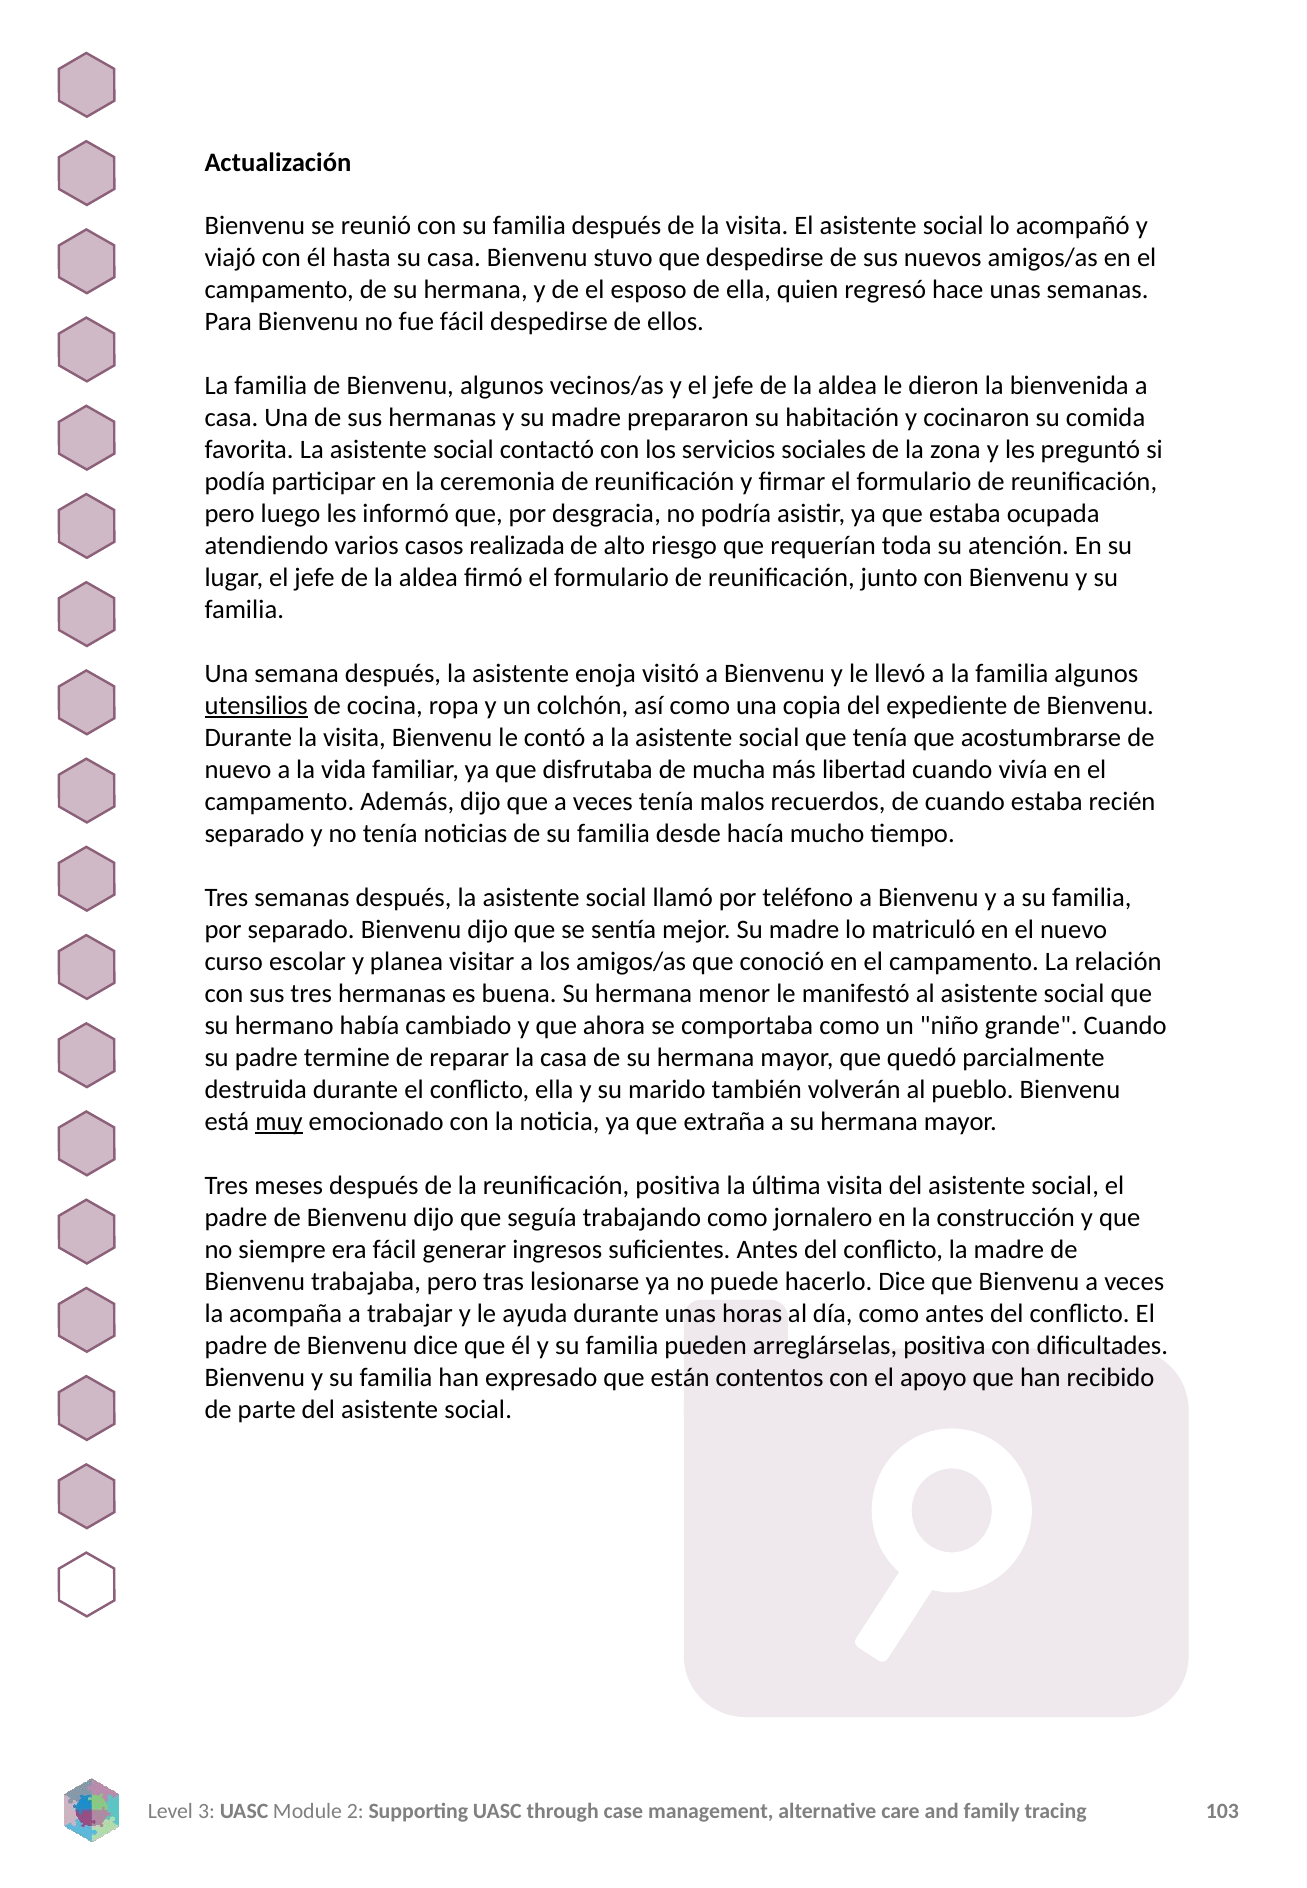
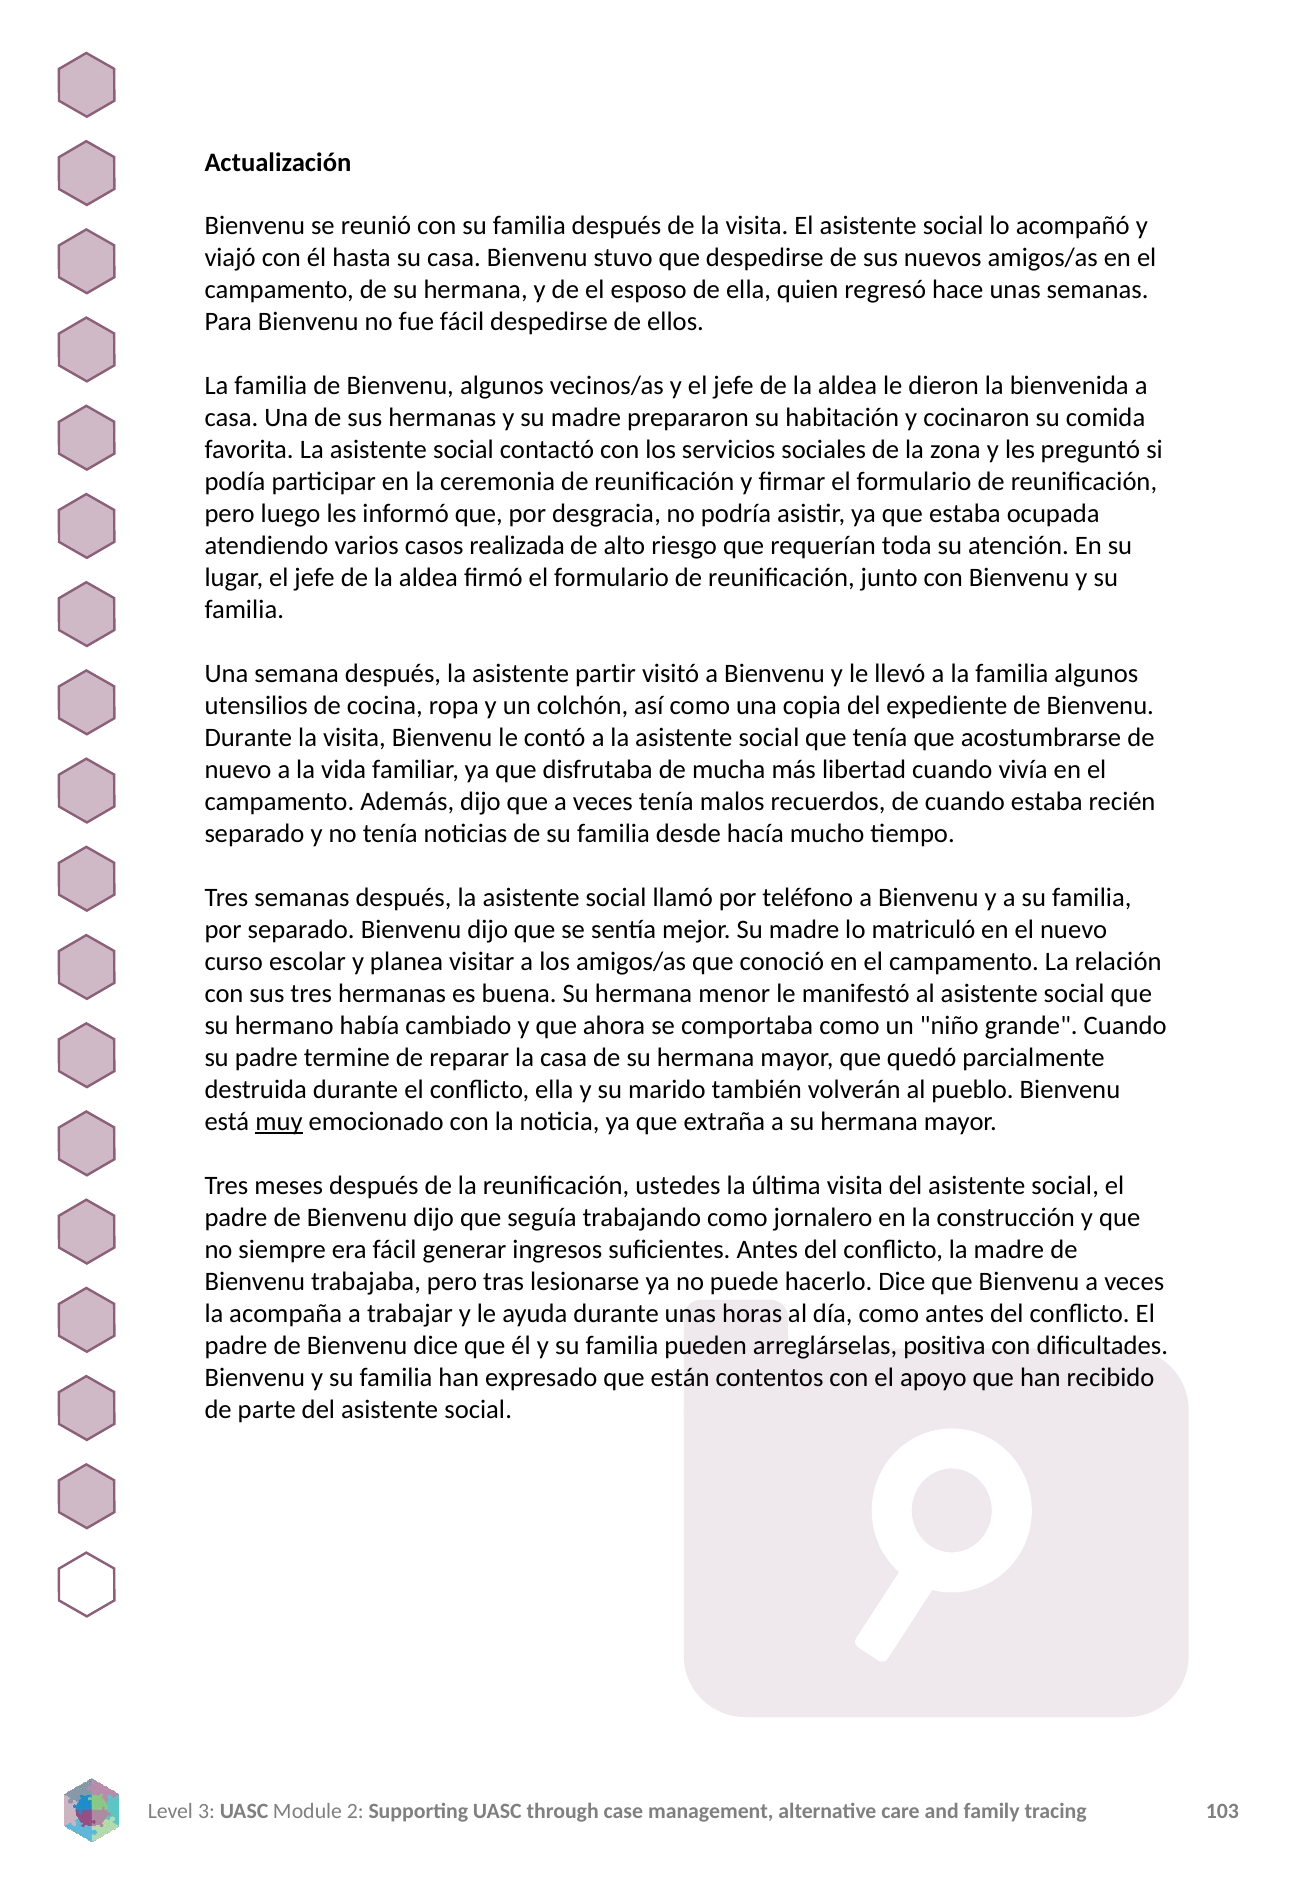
enoja: enoja -> partir (605, 674)
utensilios underline: present -> none (256, 706)
reunificación positiva: positiva -> ustedes (678, 1185)
